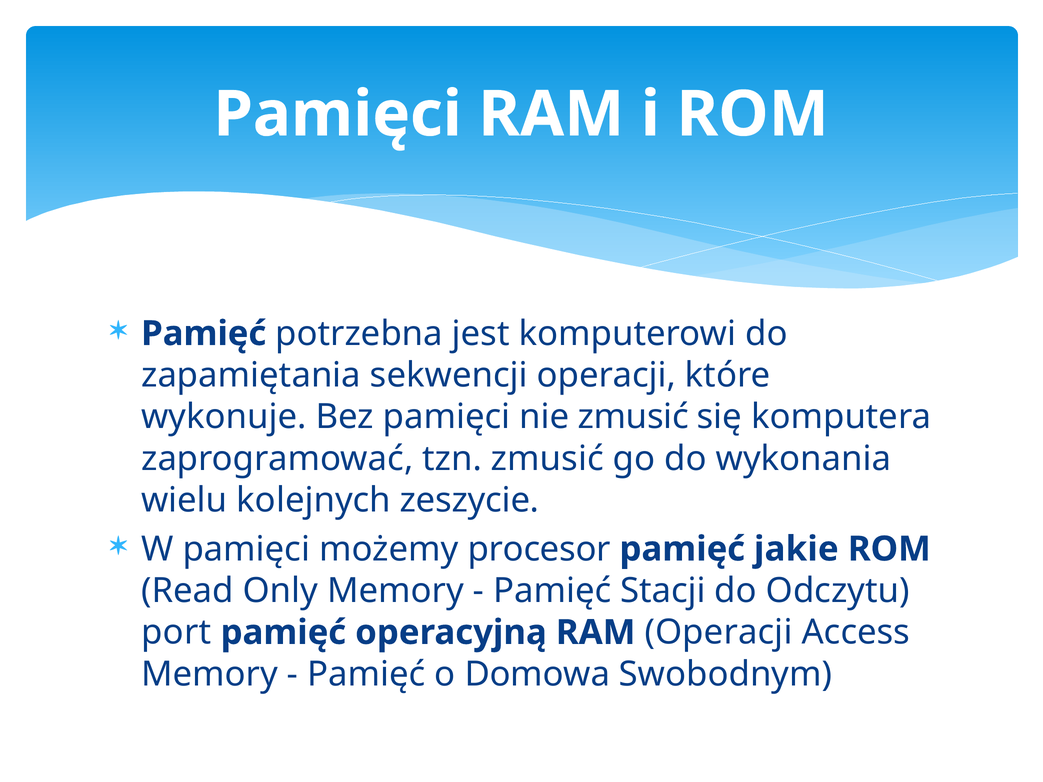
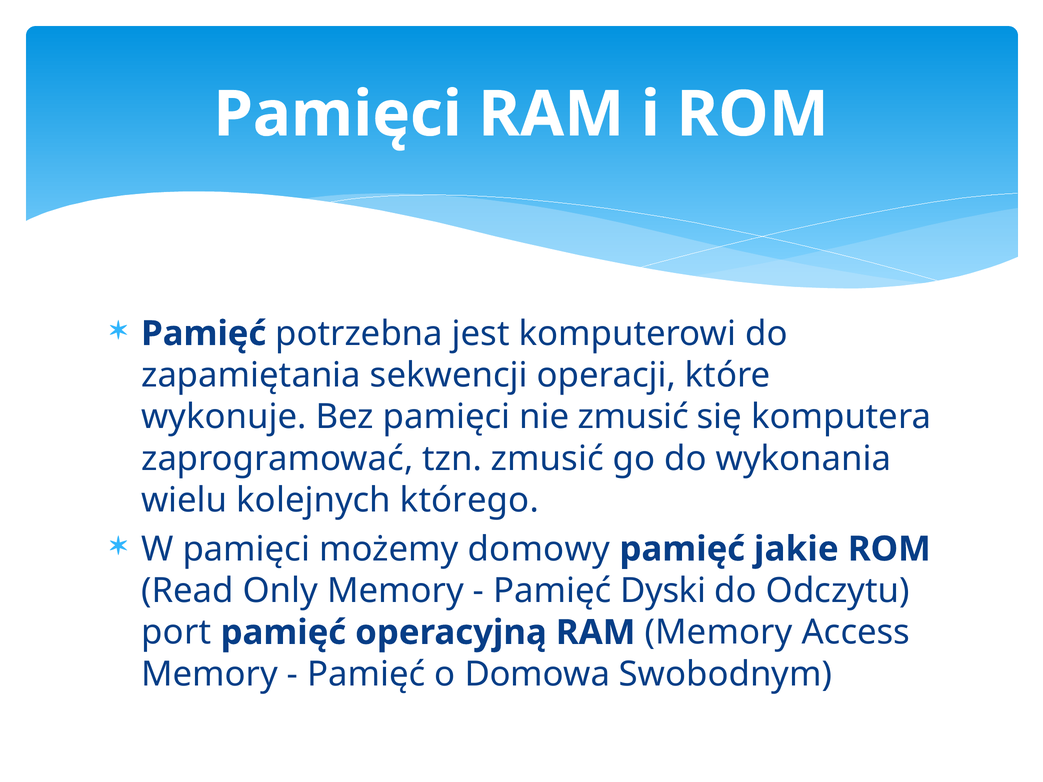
zeszycie: zeszycie -> którego (469, 501)
procesor: procesor -> domowy (539, 549)
Stacji: Stacji -> Dyski (663, 591)
RAM Operacji: Operacji -> Memory (719, 633)
